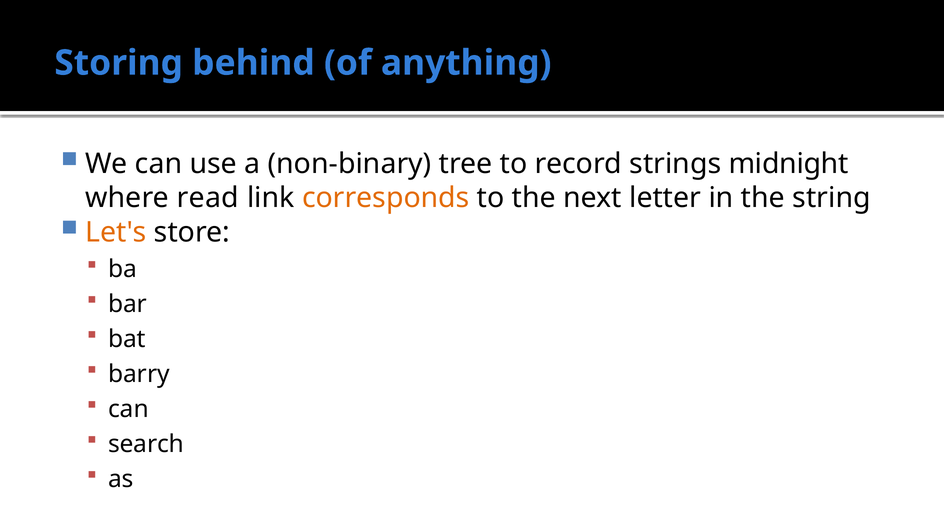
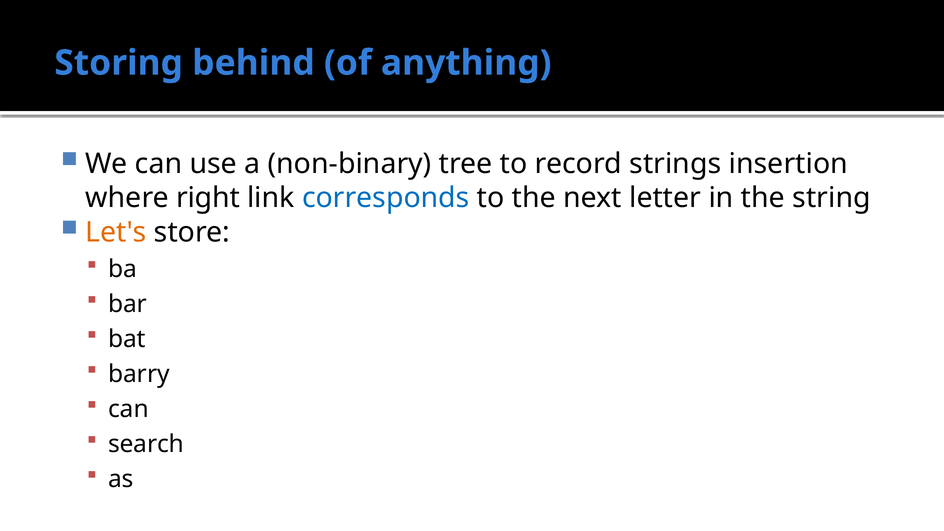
midnight: midnight -> insertion (788, 164)
read: read -> right (208, 198)
corresponds colour: orange -> blue (386, 198)
